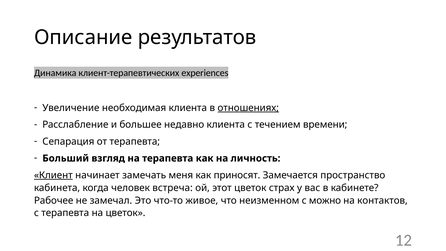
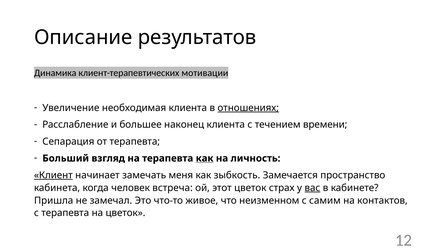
experiences: experiences -> мотивации (205, 73)
недавно: недавно -> наконец (184, 125)
как underline: none -> present (205, 158)
приносят: приносят -> зыбкость (237, 175)
вас underline: none -> present (312, 188)
Рабочее: Рабочее -> Пришла (54, 200)
можно: можно -> самим (325, 200)
